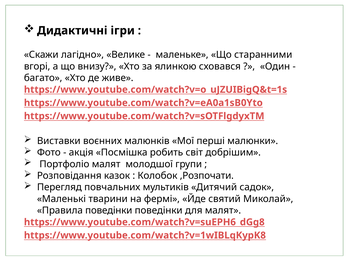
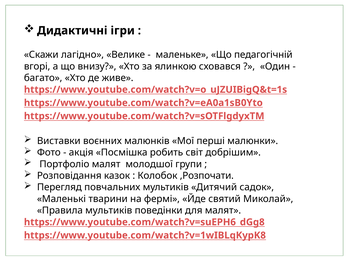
старанними: старанними -> педагогічній (263, 55)
Правила поведінки: поведінки -> мультиків (109, 211)
